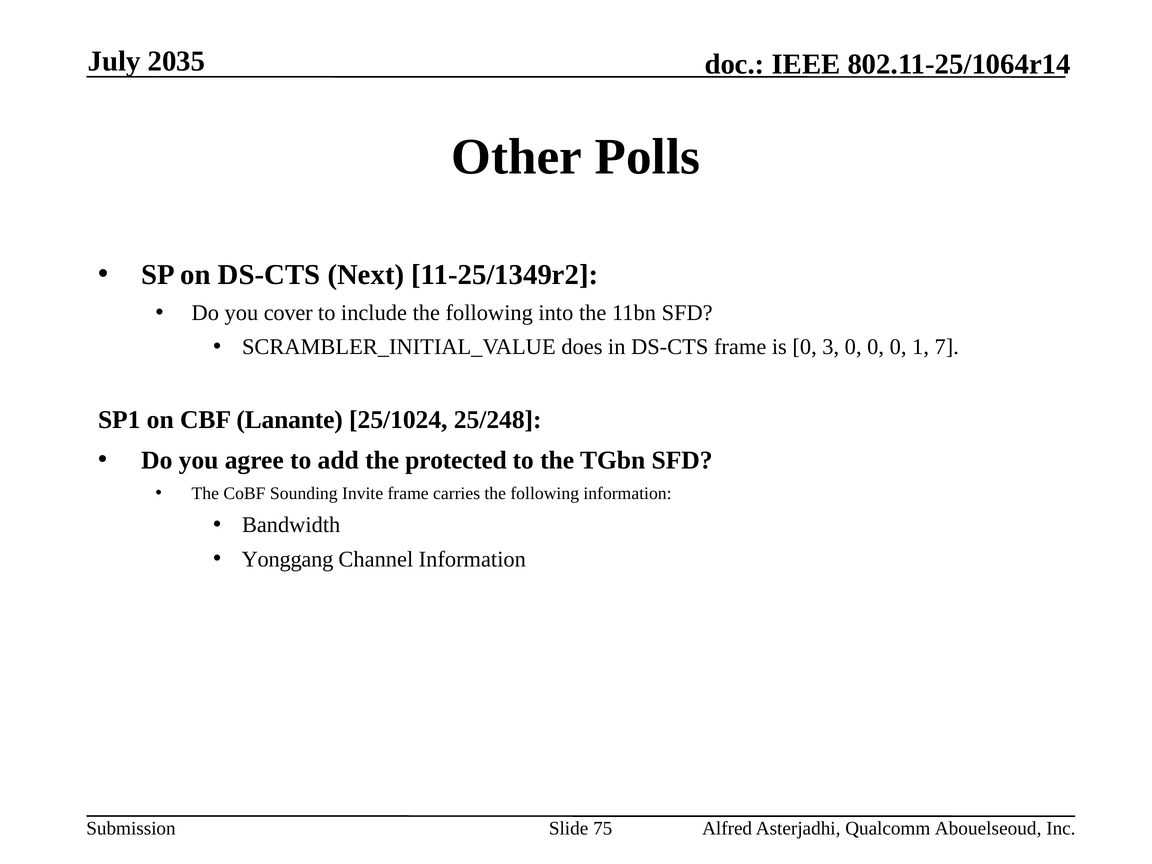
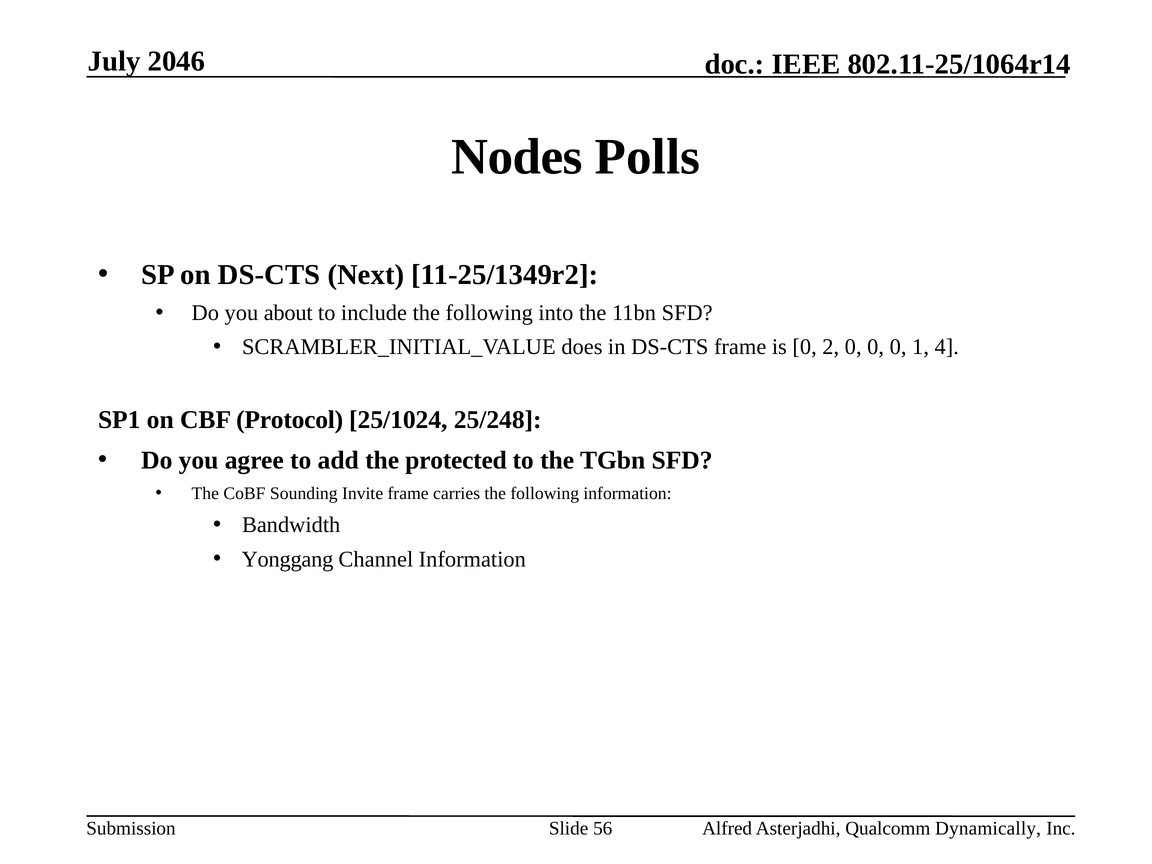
2035: 2035 -> 2046 (176, 61)
Other: Other -> Nodes (517, 157)
cover: cover -> about (288, 313)
3: 3 -> 2 (831, 347)
7: 7 -> 4 (947, 347)
Lanante: Lanante -> Protocol (290, 420)
75: 75 -> 56 (603, 829)
Abouelseoud: Abouelseoud -> Dynamically (988, 829)
